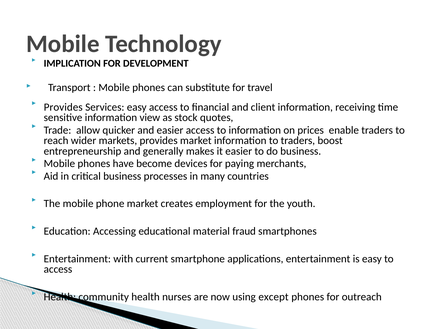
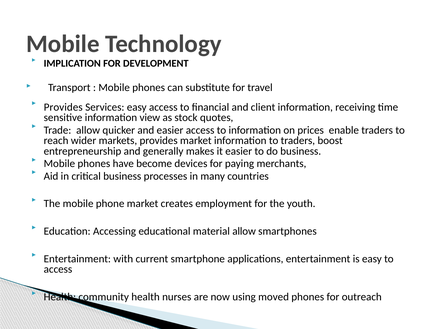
material fraud: fraud -> allow (244, 231)
except: except -> moved (274, 296)
